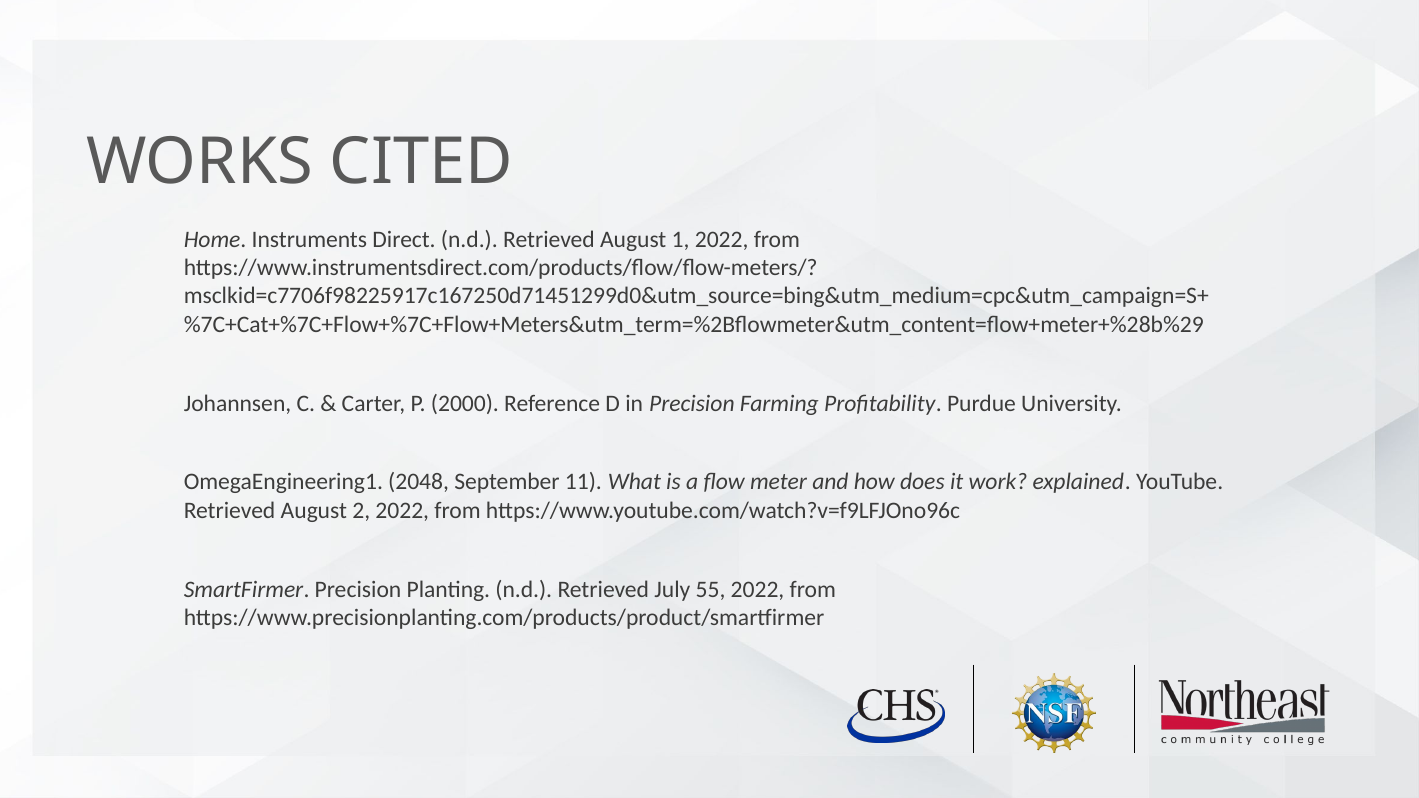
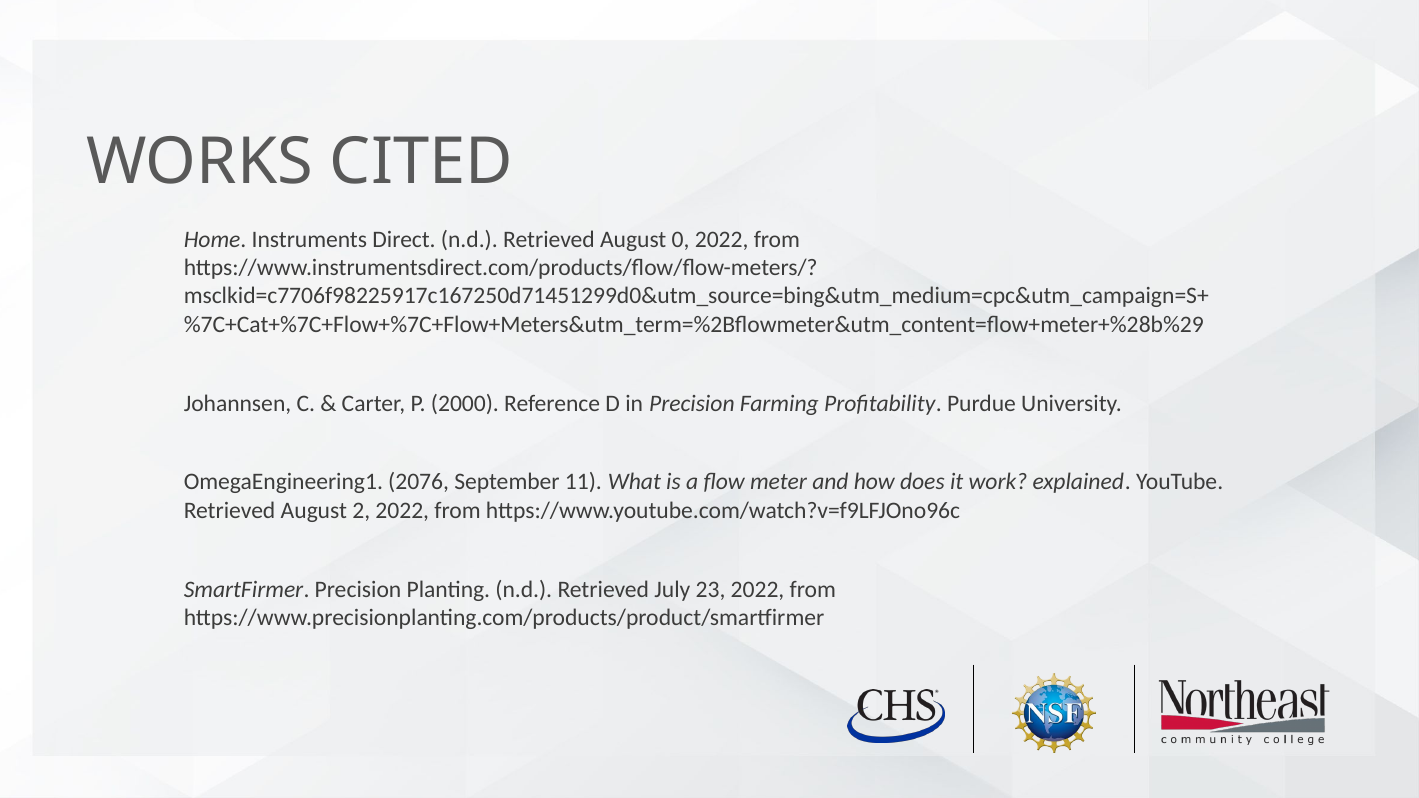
1: 1 -> 0 (681, 240)
2048: 2048 -> 2076 (419, 482)
55: 55 -> 23 (711, 589)
